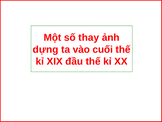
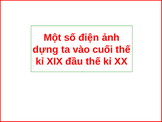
thay: thay -> điện (89, 37)
